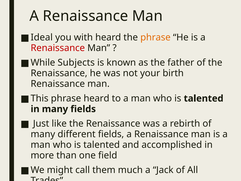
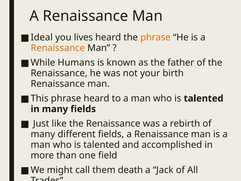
with: with -> lives (83, 37)
Renaissance colour: red -> orange (58, 48)
Subjects: Subjects -> Humans (76, 63)
much: much -> death (130, 170)
